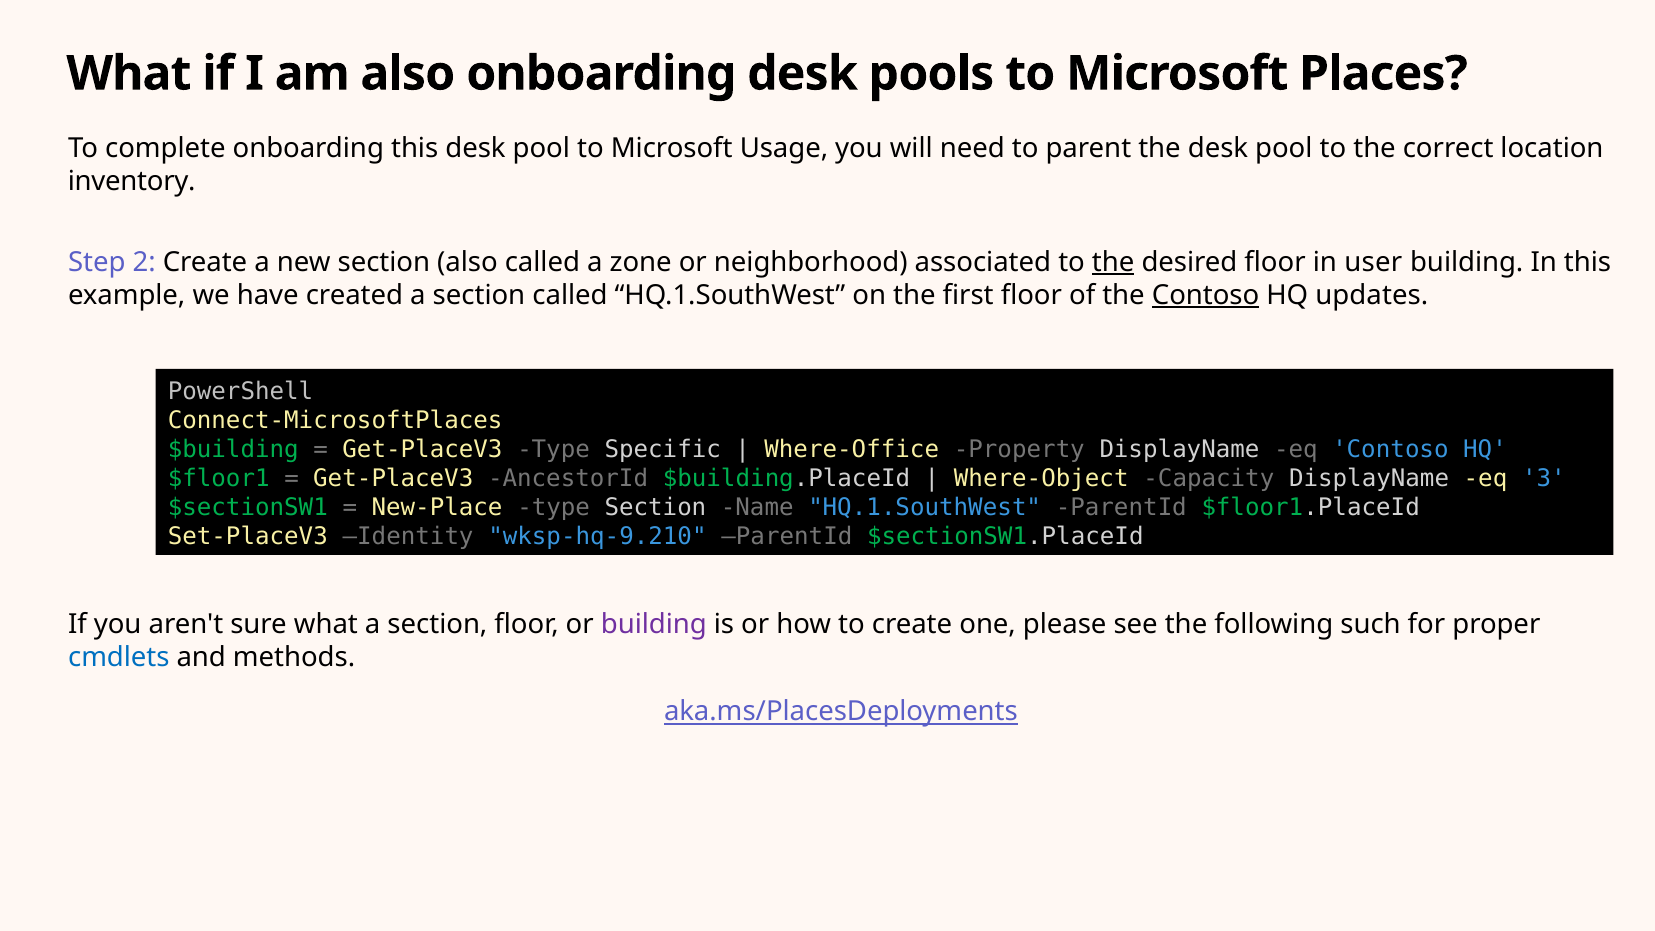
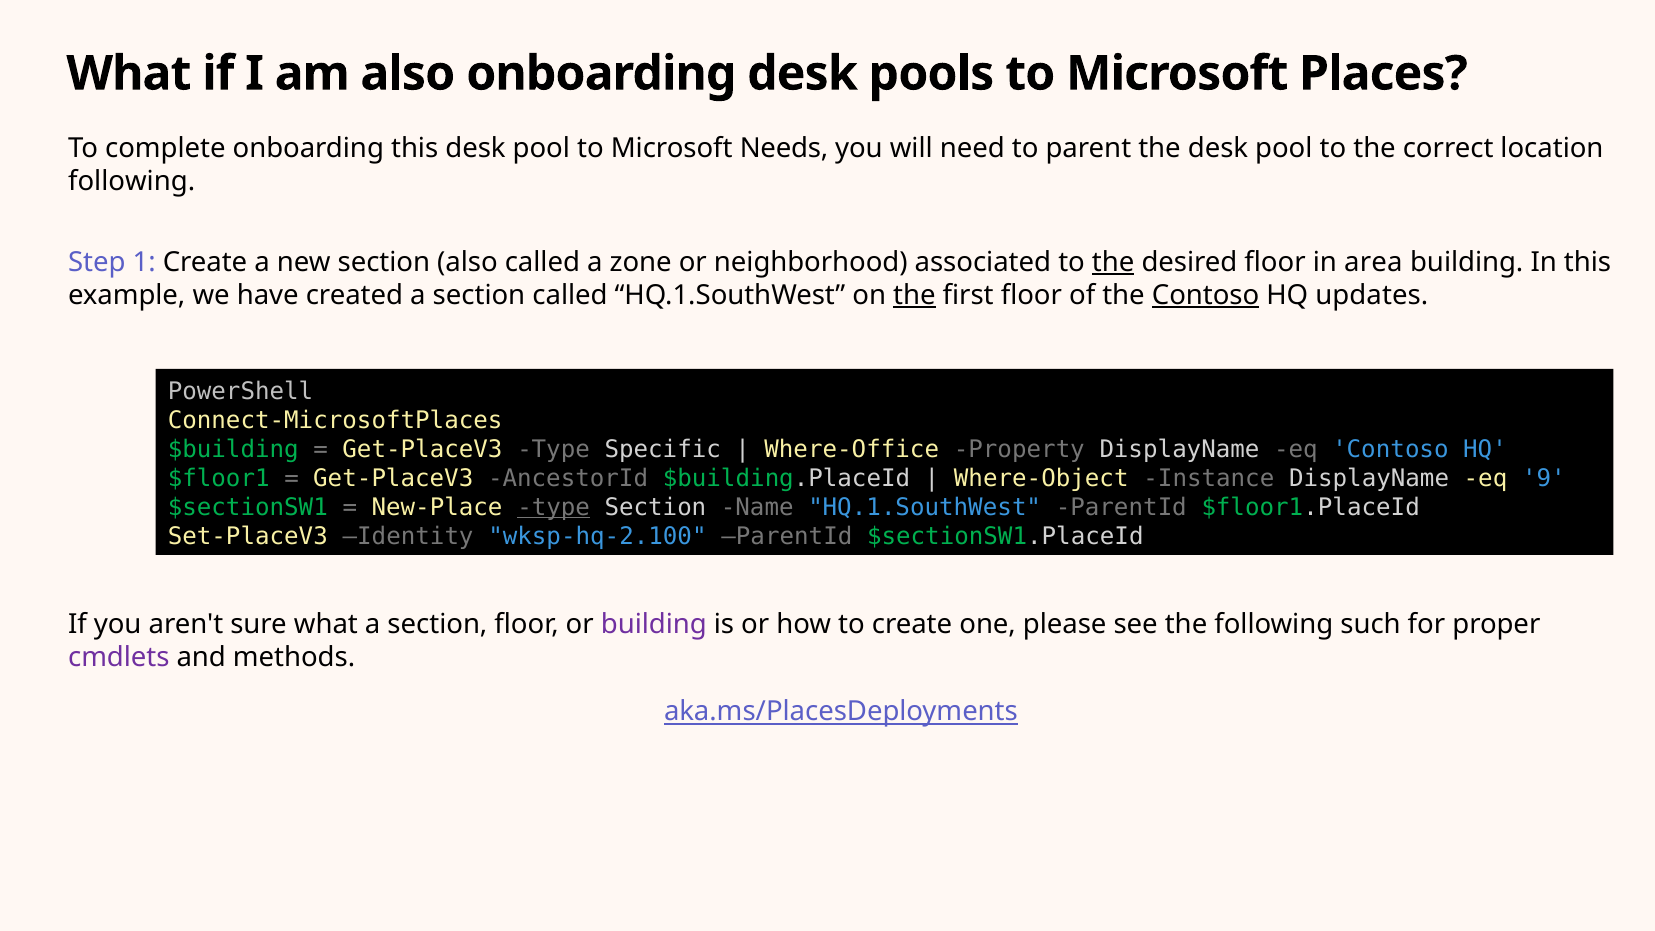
Usage: Usage -> Needs (784, 149)
inventory: inventory -> following (132, 182)
2: 2 -> 1 (144, 262)
user: user -> area (1373, 262)
the underline: none -> present (914, 295)
Capacity: Capacity -> Instance (1209, 478)
3: 3 -> 9 (1544, 478)
type underline: none -> present (554, 507)
wksp-hq-9.210: wksp-hq-9.210 -> wksp-hq-2.100 (597, 536)
cmdlets colour: blue -> purple (119, 658)
